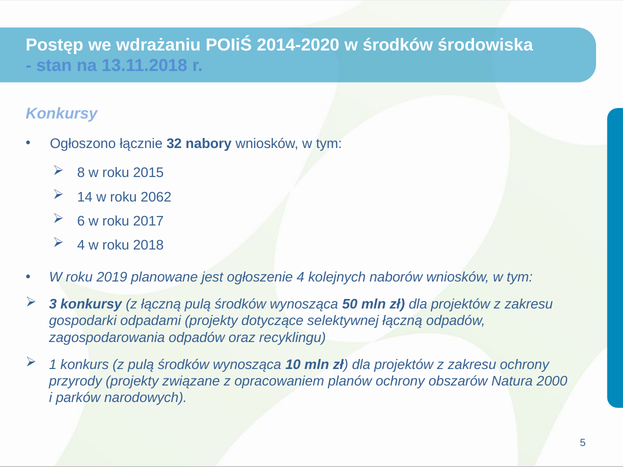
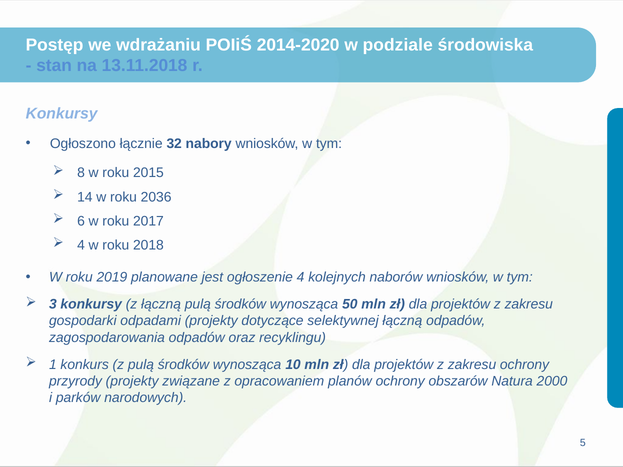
w środków: środków -> podziale (398, 45)
2062: 2062 -> 2036 (156, 197)
